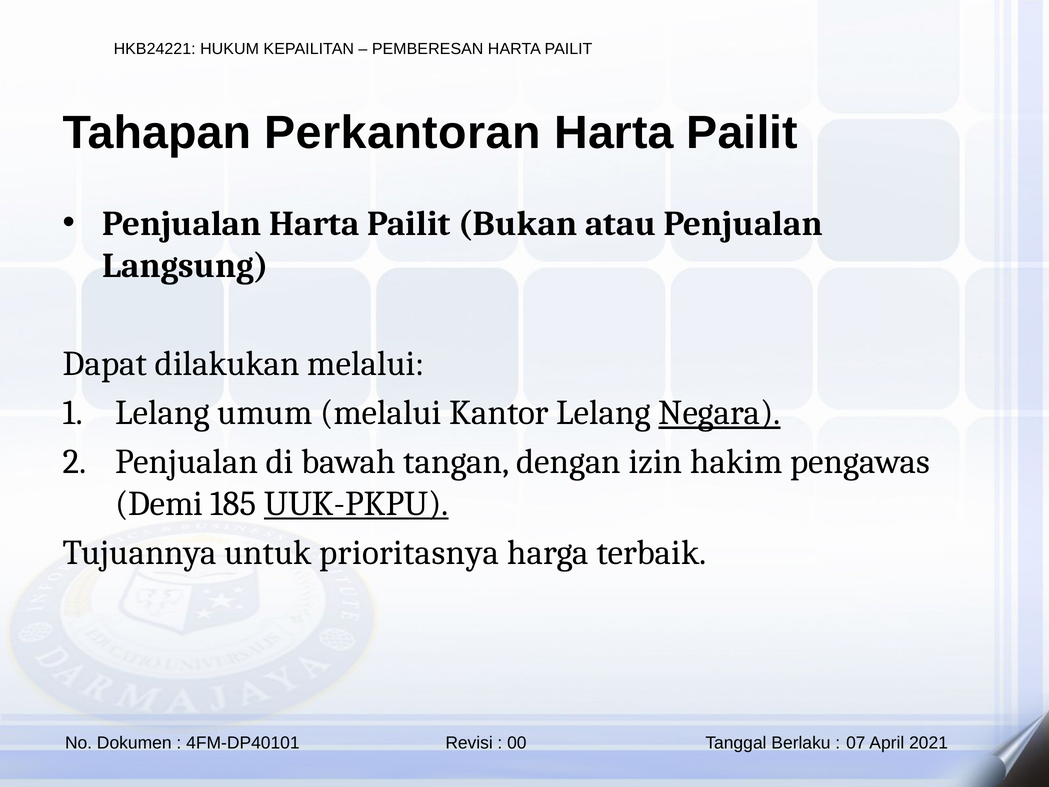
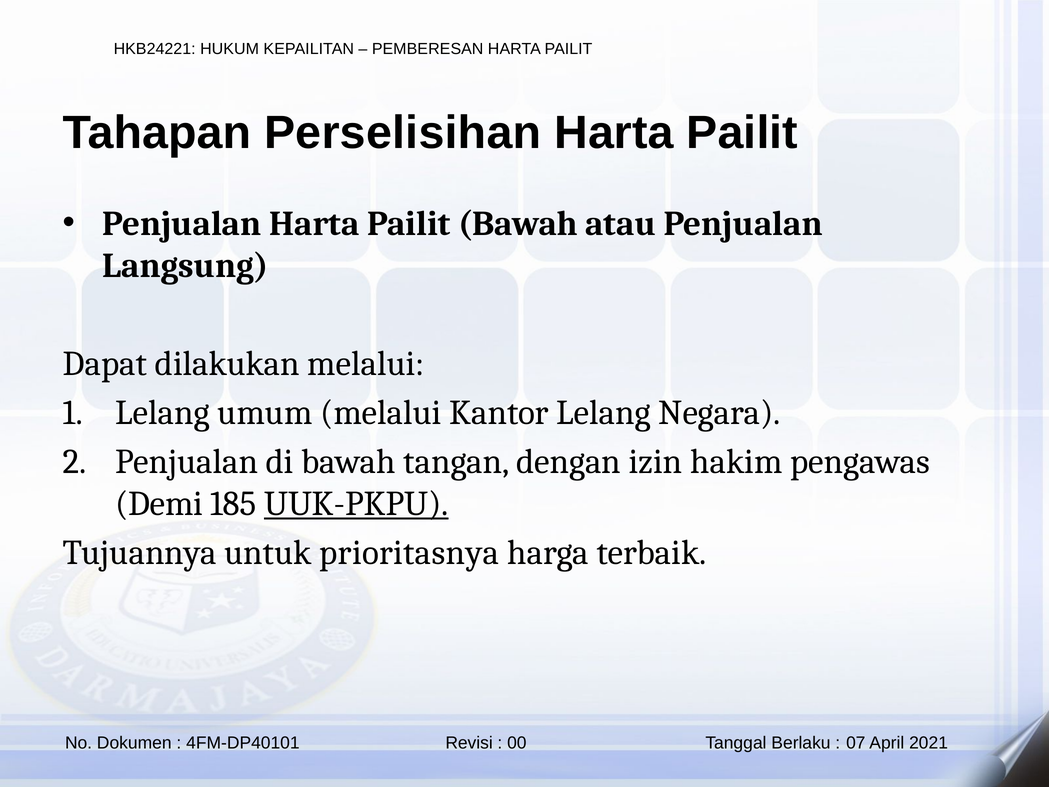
Perkantoran: Perkantoran -> Perselisihan (403, 133)
Pailit Bukan: Bukan -> Bawah (518, 224)
Negara underline: present -> none (720, 413)
